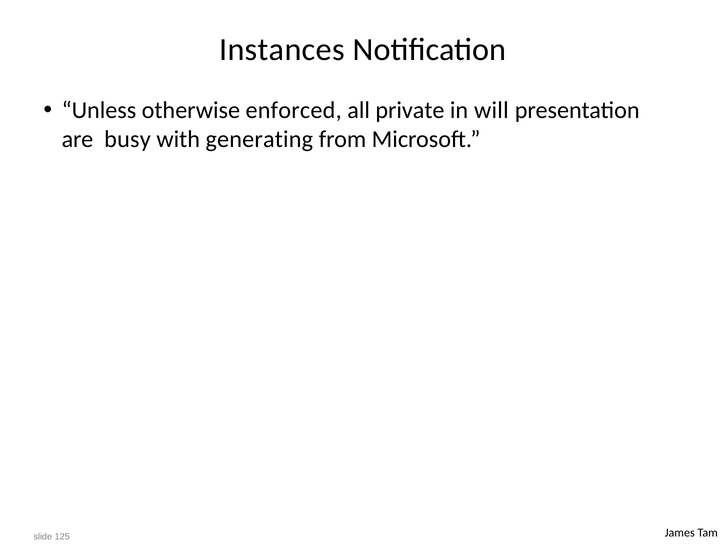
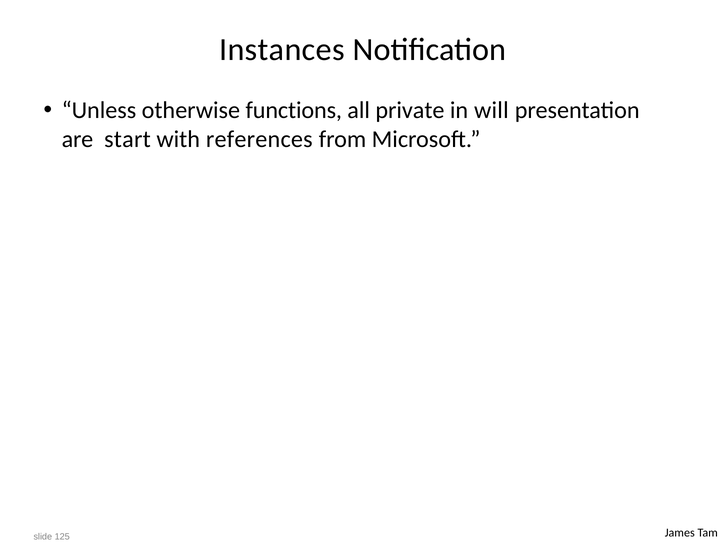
enforced: enforced -> functions (294, 110)
busy: busy -> start (127, 139)
generating: generating -> references (259, 139)
